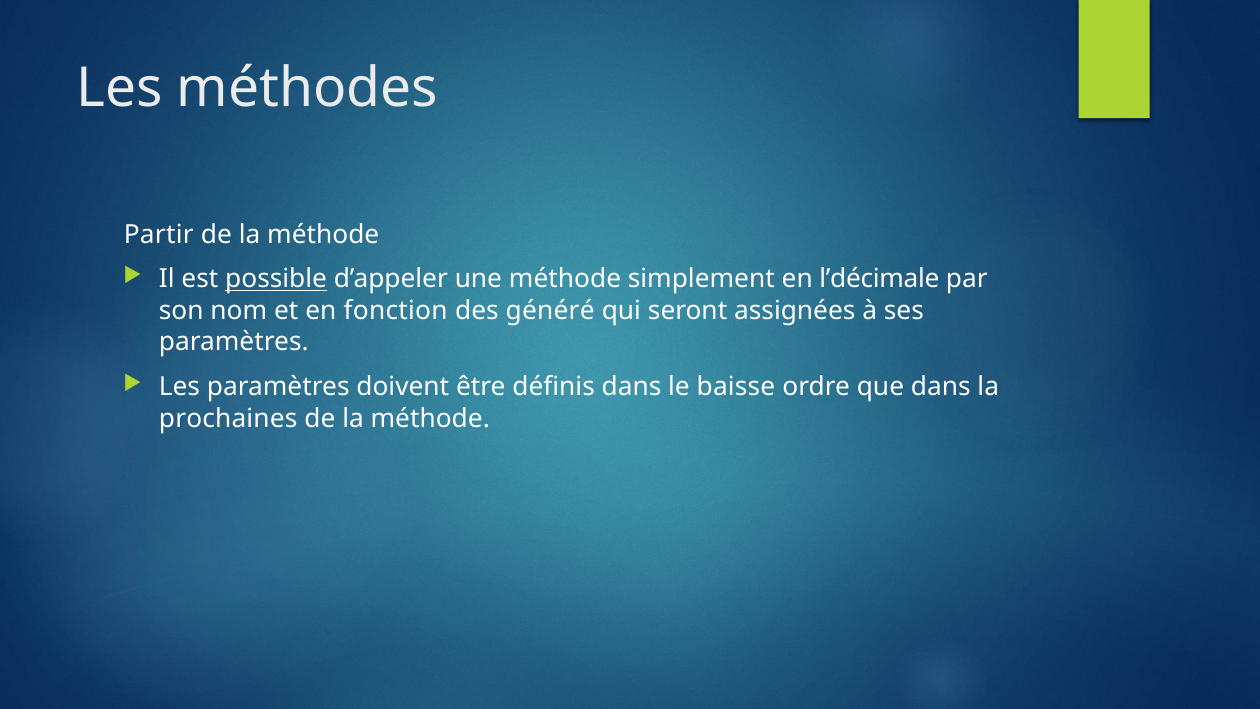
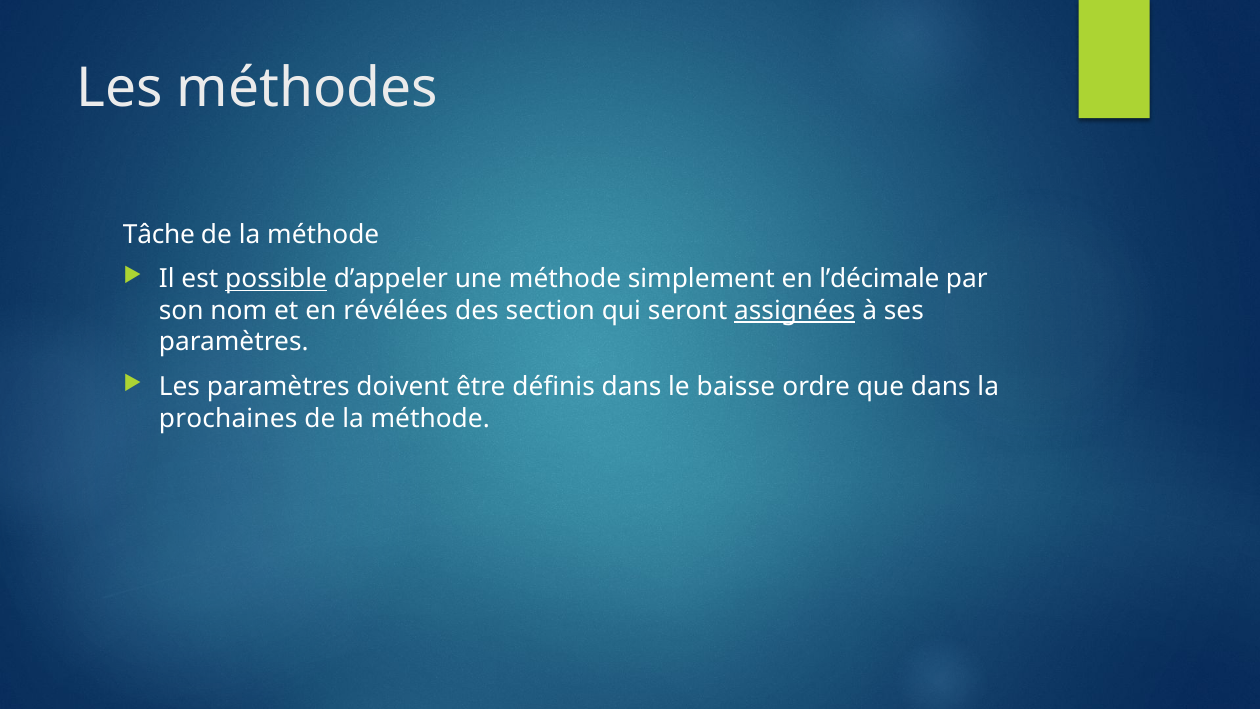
Partir: Partir -> Tâche (159, 234)
fonction: fonction -> révélées (396, 311)
généré: généré -> section (550, 311)
assignées underline: none -> present (795, 311)
